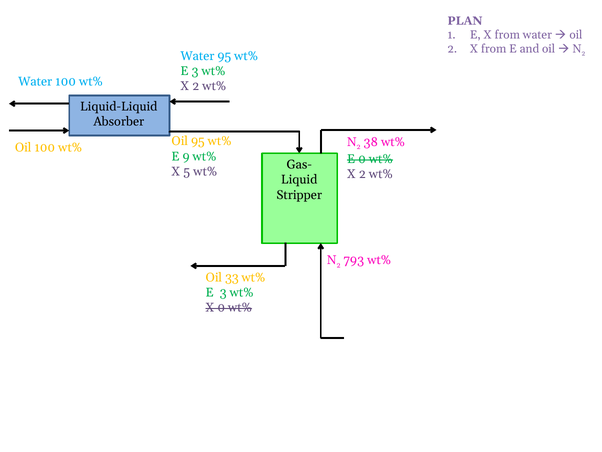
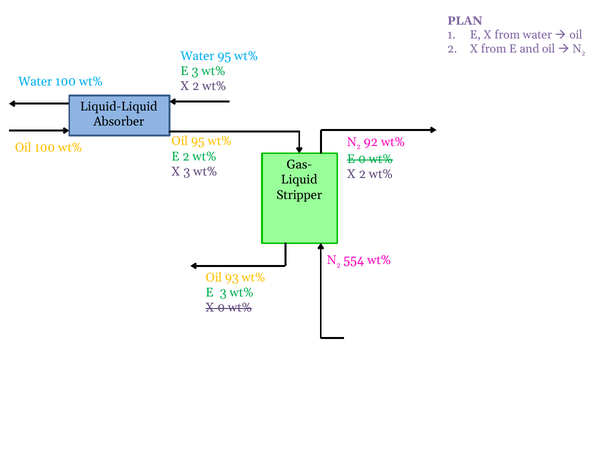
38: 38 -> 92 (371, 142)
E 9: 9 -> 2 (186, 156)
X 5: 5 -> 3 (187, 171)
793: 793 -> 554 (354, 260)
33: 33 -> 93 (232, 277)
